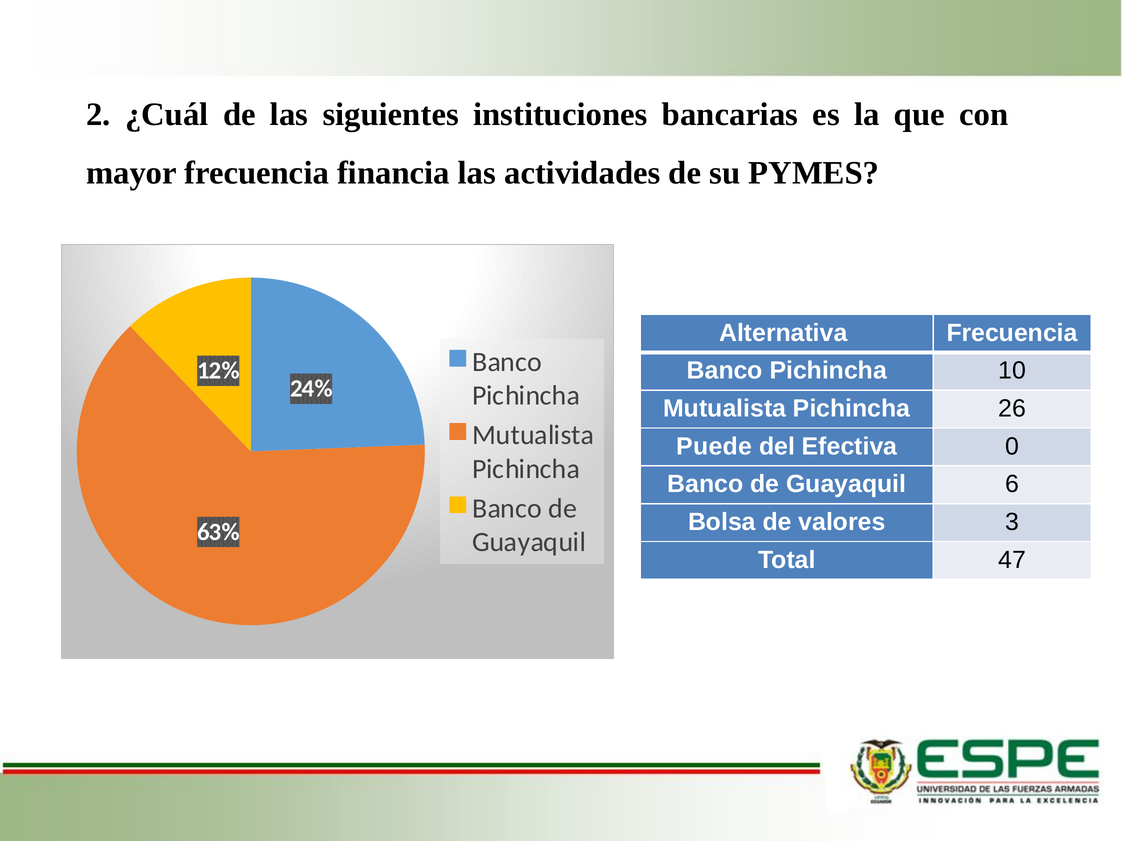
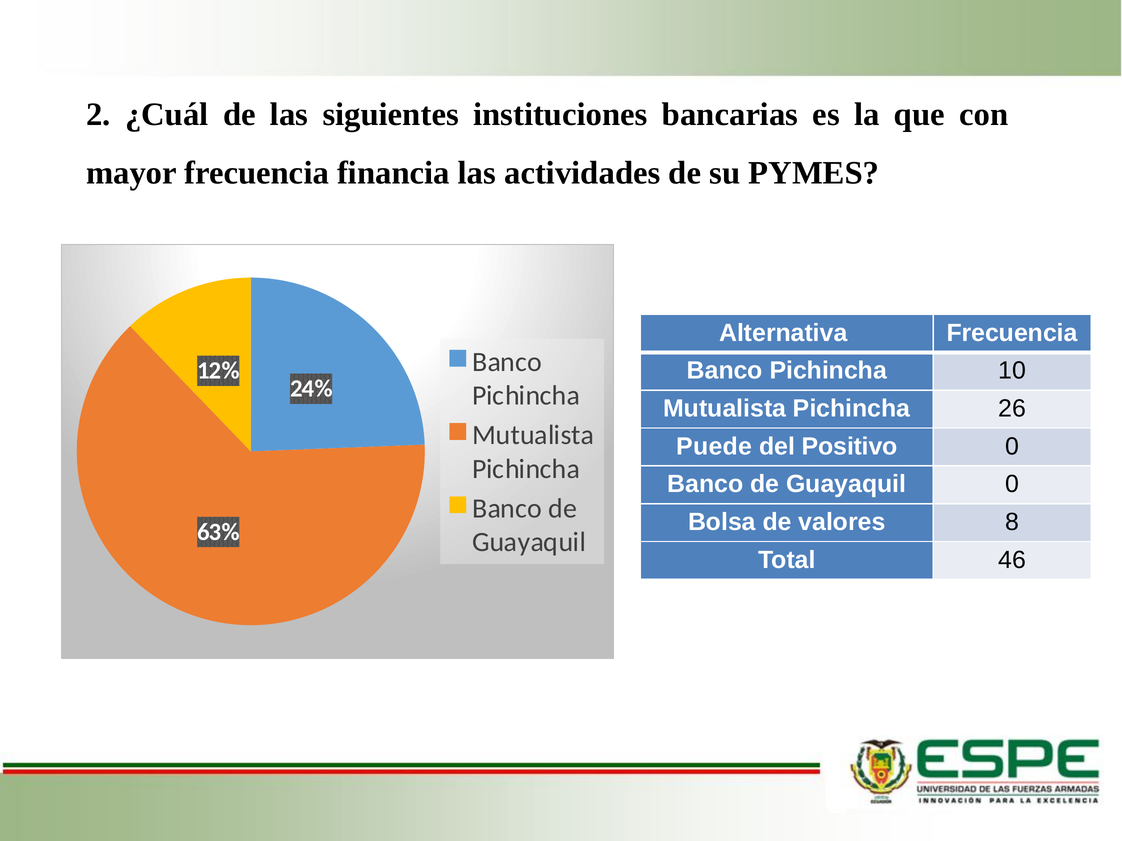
Efectiva: Efectiva -> Positivo (850, 447)
Guayaquil 6: 6 -> 0 (1012, 485)
3: 3 -> 8 (1012, 522)
47: 47 -> 46 (1012, 560)
